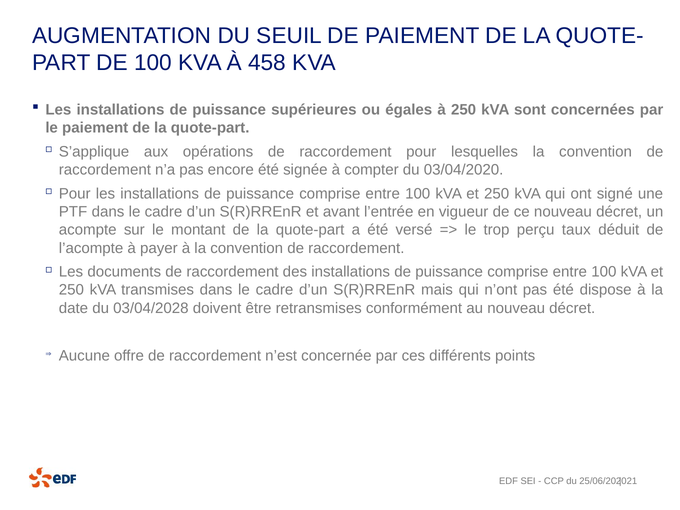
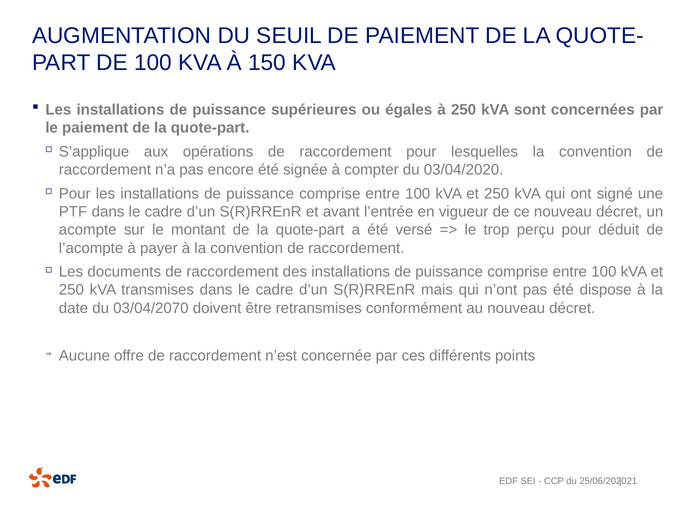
458: 458 -> 150 (267, 63)
perçu taux: taux -> pour (576, 230)
03/04/2028: 03/04/2028 -> 03/04/2070 (151, 308)
